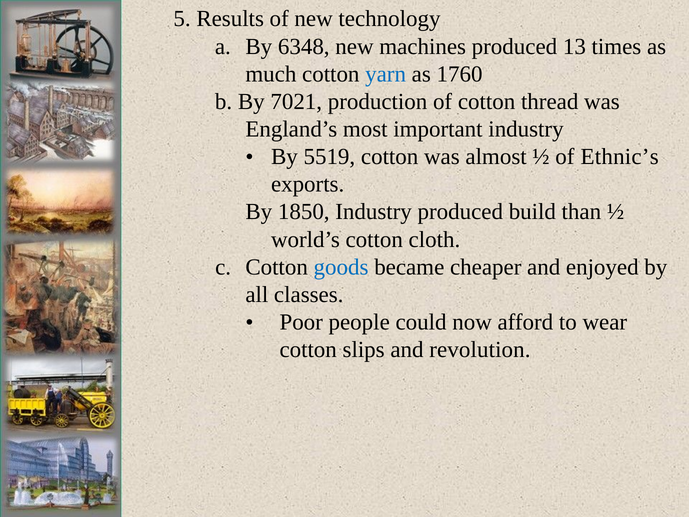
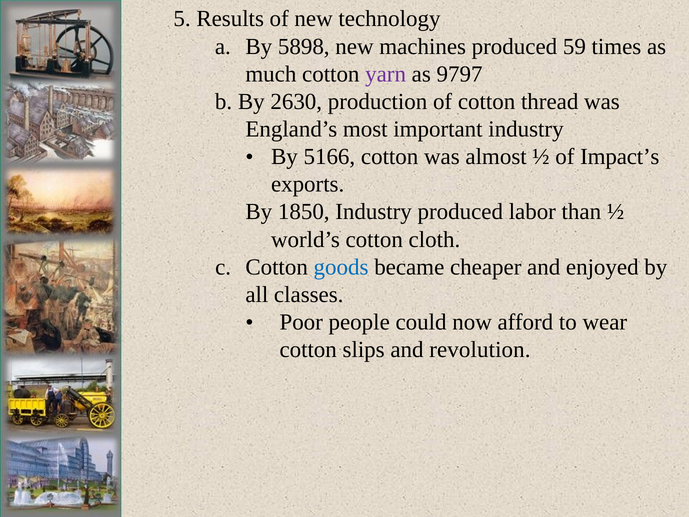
6348: 6348 -> 5898 (304, 46)
13: 13 -> 59 (574, 46)
yarn colour: blue -> purple (386, 74)
1760: 1760 -> 9797 (460, 74)
7021: 7021 -> 2630 (296, 102)
5519: 5519 -> 5166 (329, 157)
Ethnic’s: Ethnic’s -> Impact’s (620, 157)
build: build -> labor (532, 212)
